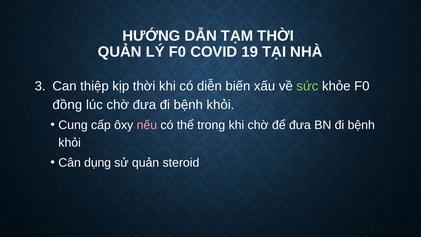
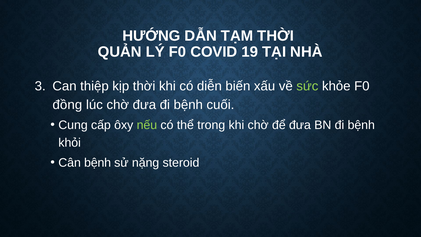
đưa đi bệnh khỏi: khỏi -> cuối (220, 105)
nếu colour: pink -> light green (147, 125)
Cân dụng: dụng -> bệnh (98, 163)
sử quản: quản -> nặng (146, 163)
